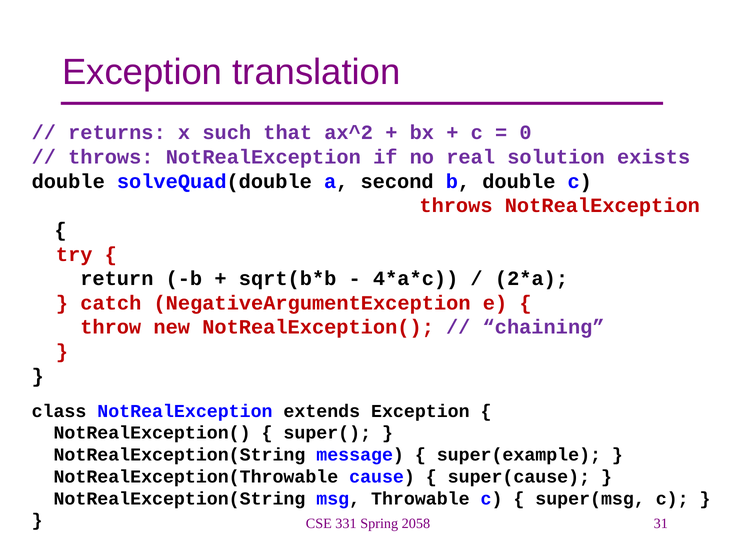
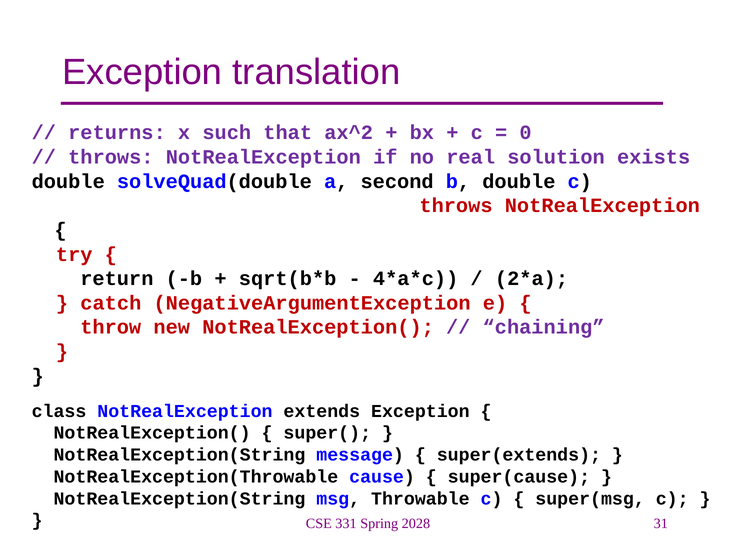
super(example: super(example -> super(extends (519, 455)
2058: 2058 -> 2028 (416, 524)
